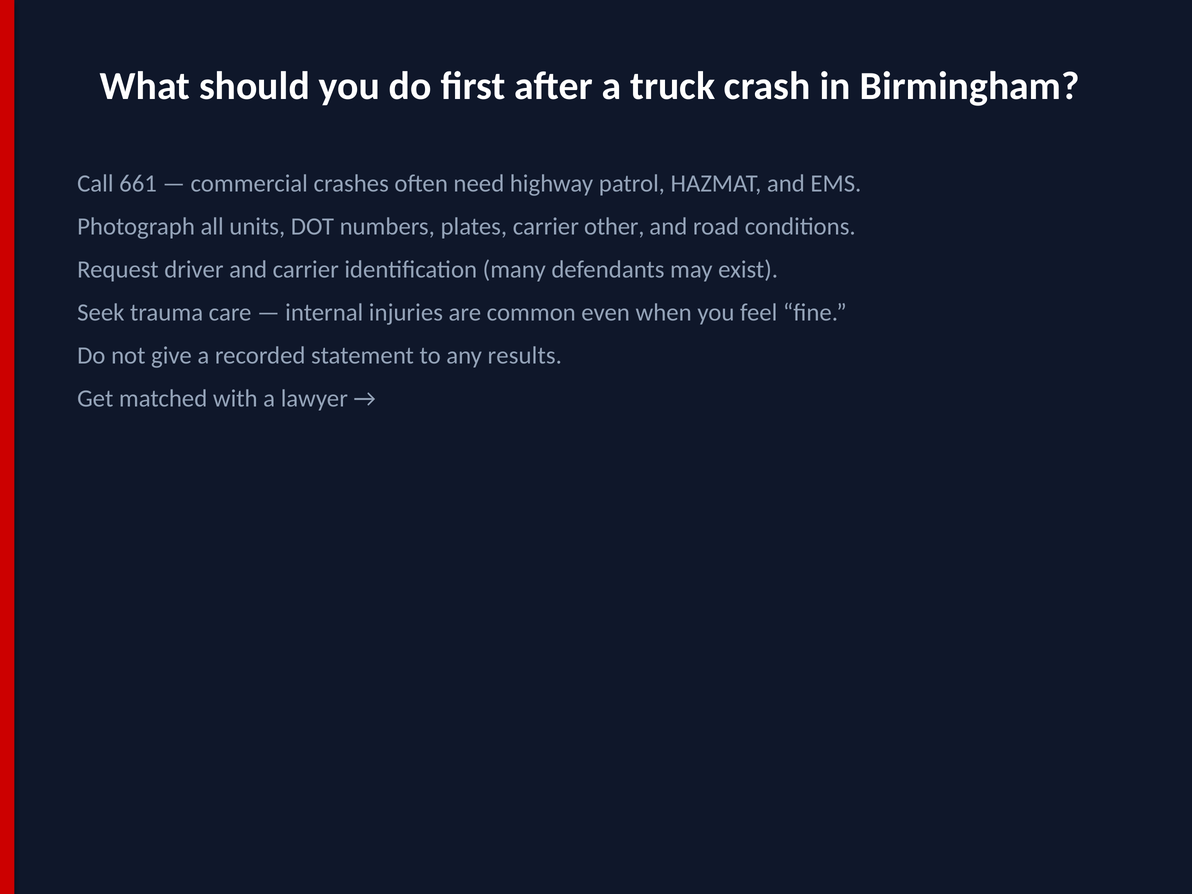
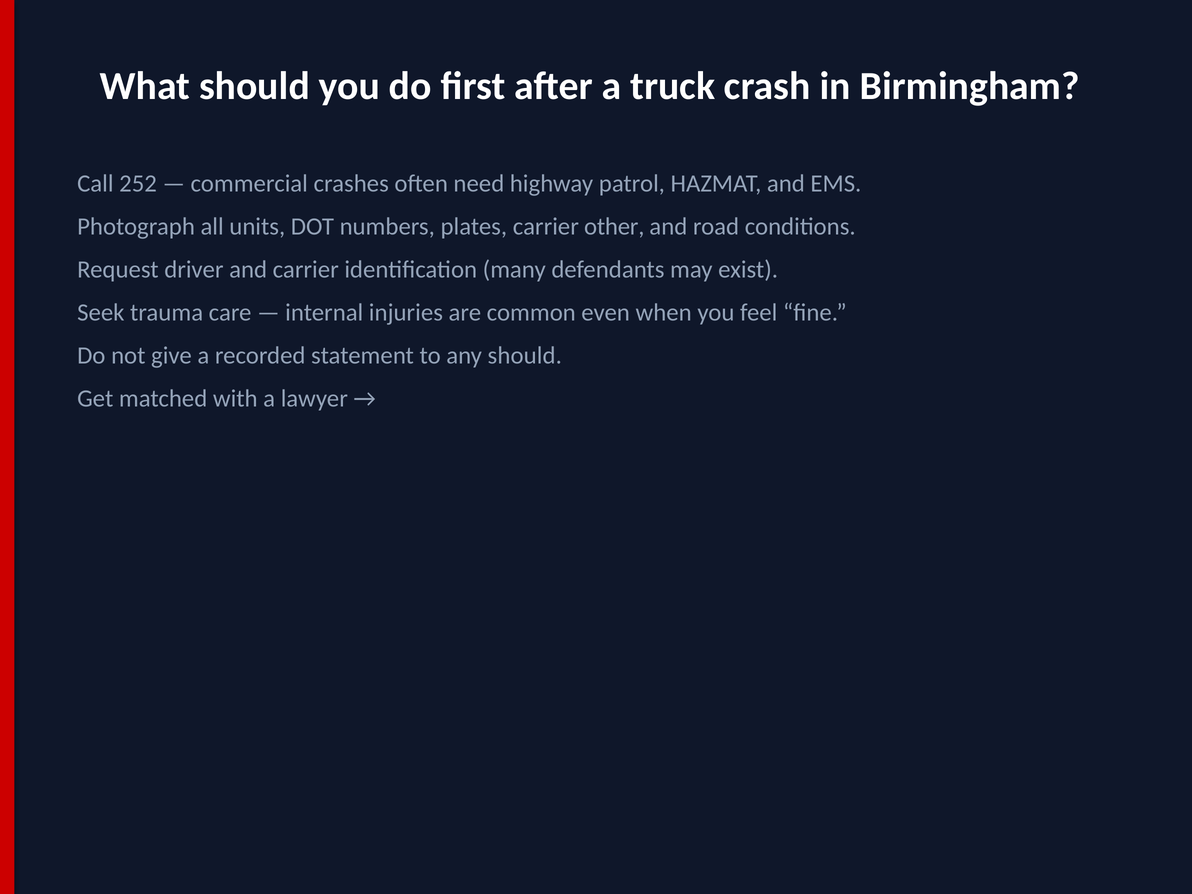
661: 661 -> 252 (138, 183)
any results: results -> should (525, 356)
